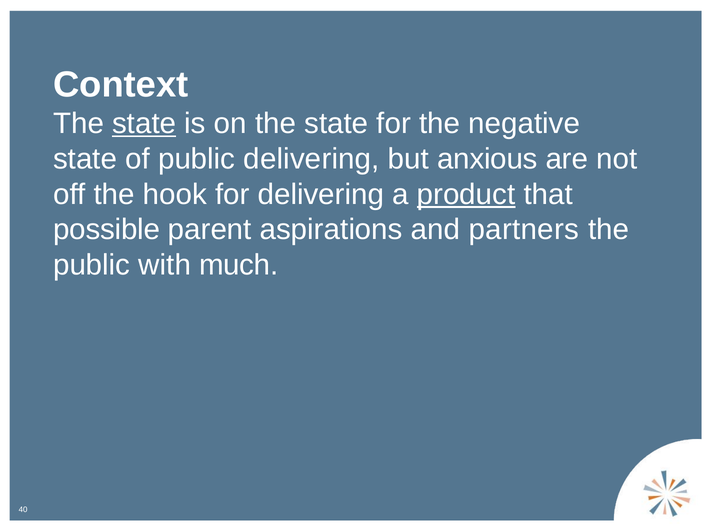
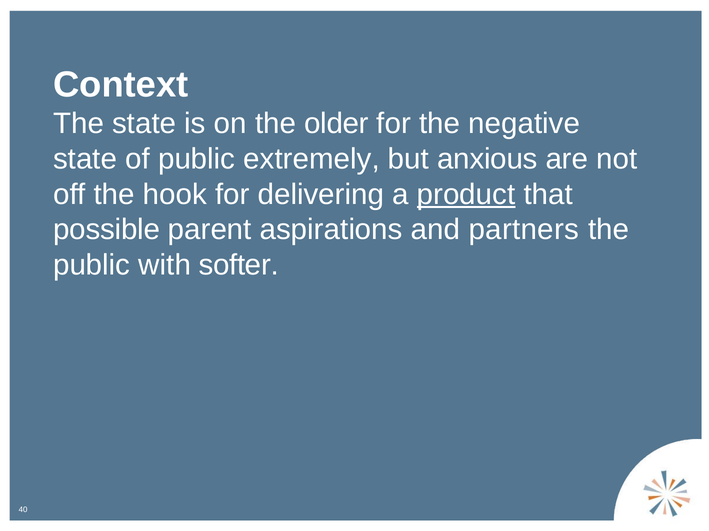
state underline: present -> none (144, 124)
on the state: state -> older (336, 124)
public delivering: delivering -> extremely (312, 159)
much: much -> softer (239, 266)
